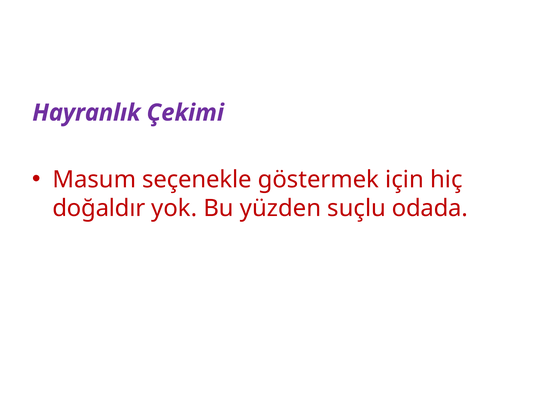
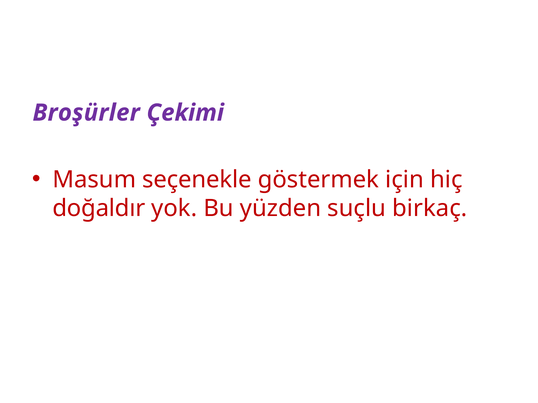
Hayranlık: Hayranlık -> Broşürler (86, 113)
odada: odada -> birkaç (430, 209)
